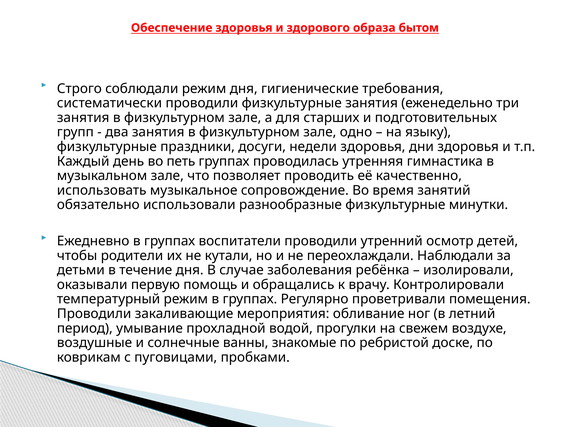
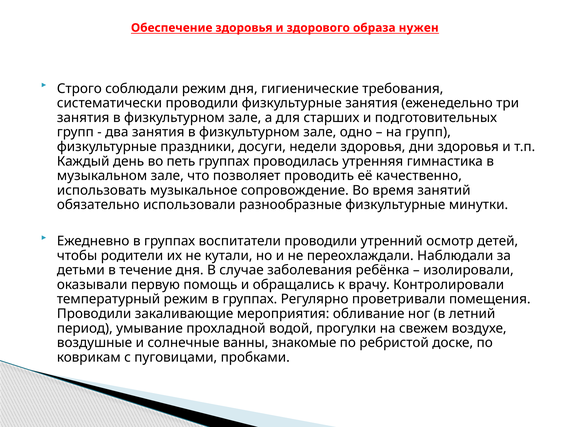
бытом: бытом -> нужен (419, 28)
на языку: языку -> групп (428, 132)
